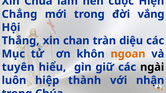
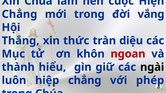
chan: chan -> thức (76, 41)
ngoan colour: orange -> red (128, 54)
tuyên: tuyên -> thành (18, 67)
hiệp thành: thành -> chẳng (85, 81)
nhận: nhận -> phép (150, 81)
